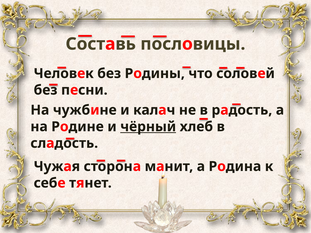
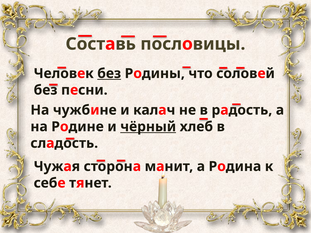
без underline: none -> present (109, 74)
